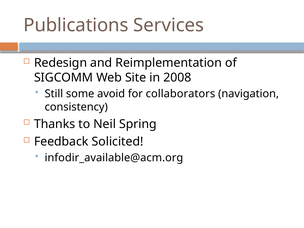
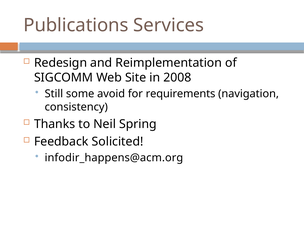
collaborators: collaborators -> requirements (181, 94)
infodir_available@acm.org: infodir_available@acm.org -> infodir_happens@acm.org (114, 158)
